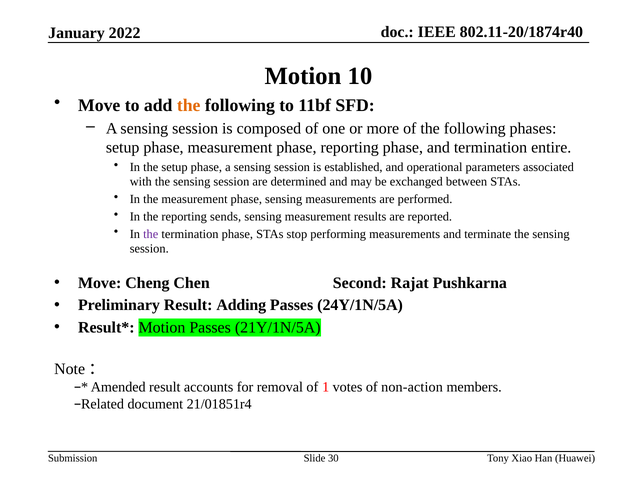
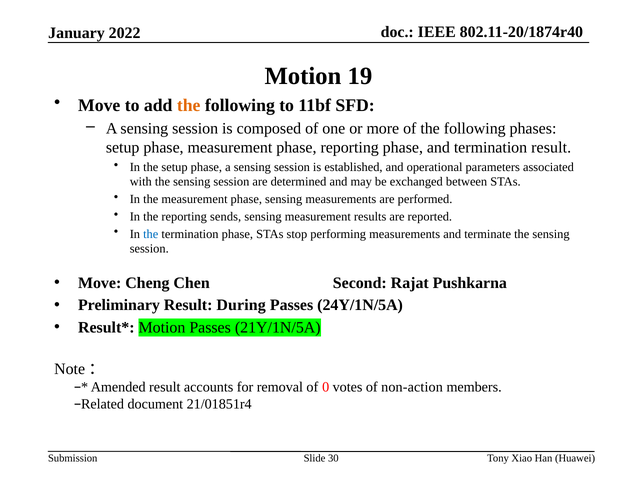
10: 10 -> 19 (360, 76)
termination entire: entire -> result (551, 148)
the colour: purple -> blue (151, 234)
Adding: Adding -> During (241, 305)
1: 1 -> 0 (326, 387)
